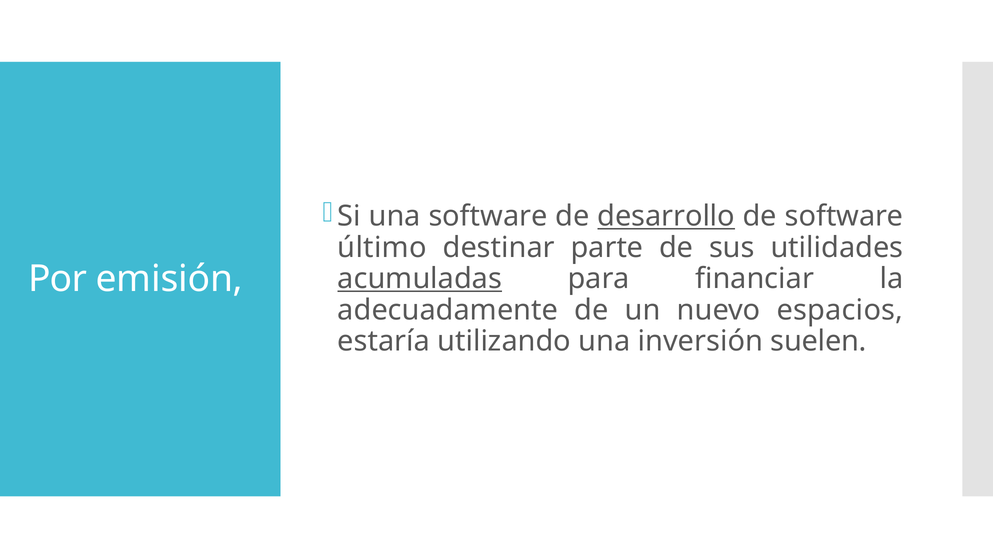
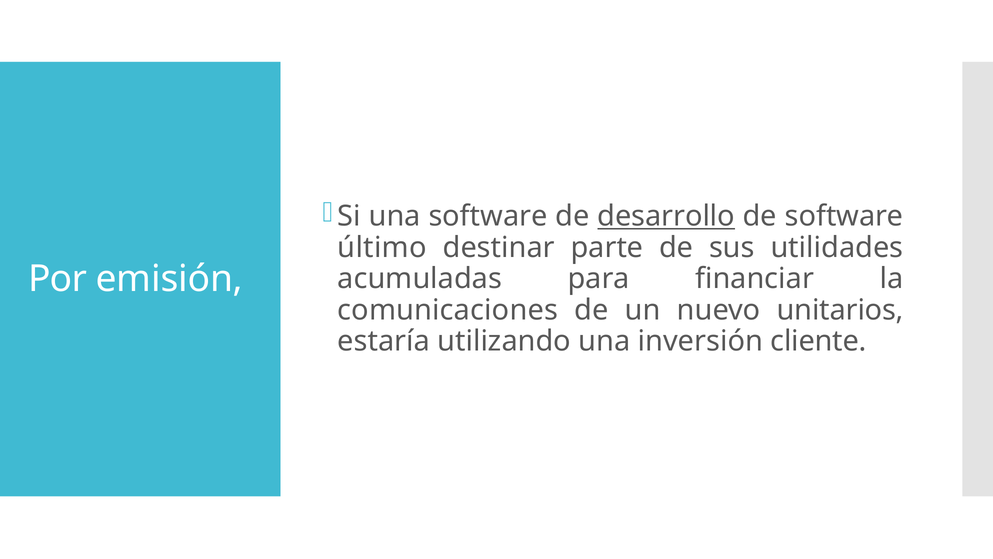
acumuladas underline: present -> none (420, 279)
adecuadamente: adecuadamente -> comunicaciones (448, 310)
espacios: espacios -> unitarios (840, 310)
suelen: suelen -> cliente (818, 341)
